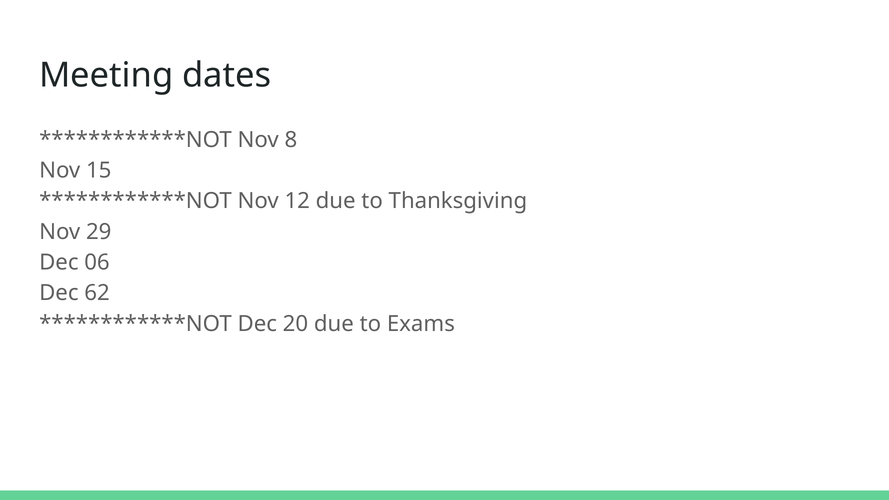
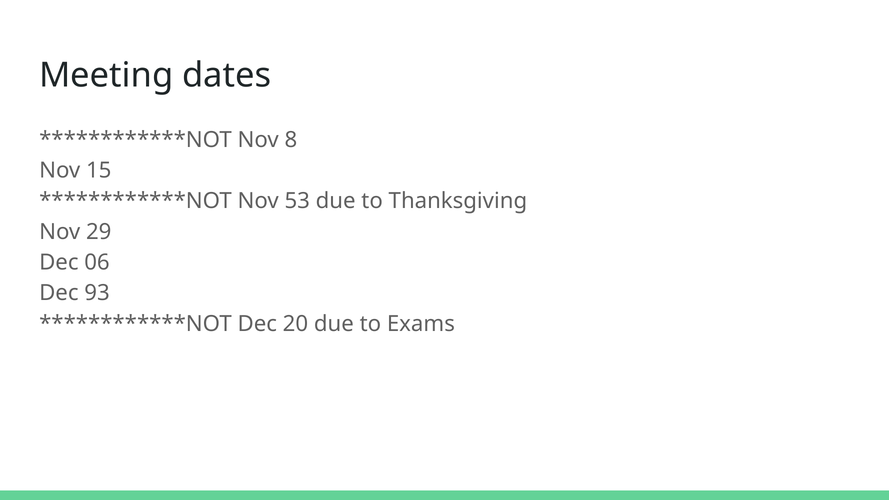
12: 12 -> 53 (297, 201)
62: 62 -> 93 (97, 293)
